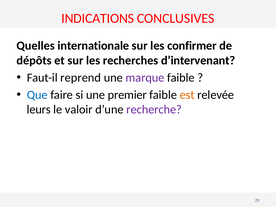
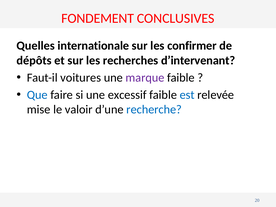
INDICATIONS: INDICATIONS -> FONDEMENT (98, 18)
reprend: reprend -> voitures (81, 78)
premier: premier -> excessif (127, 95)
est colour: orange -> blue (187, 95)
leurs: leurs -> mise (39, 110)
recherche colour: purple -> blue (154, 110)
